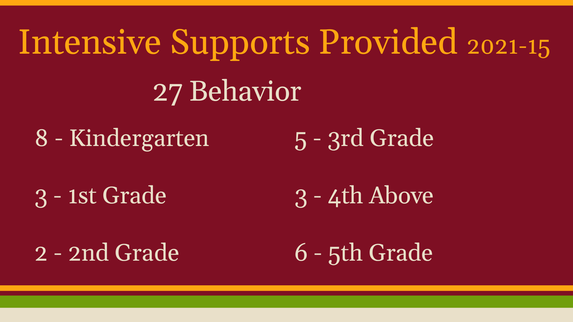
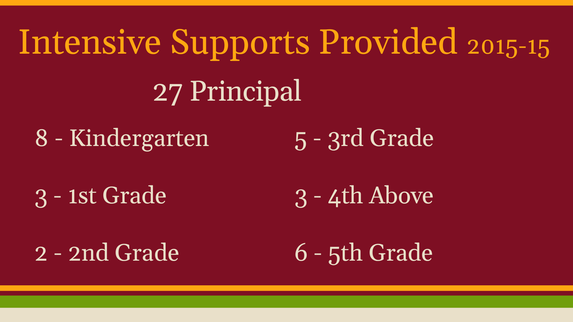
2021-15: 2021-15 -> 2015-15 (509, 46)
Behavior: Behavior -> Principal (246, 92)
